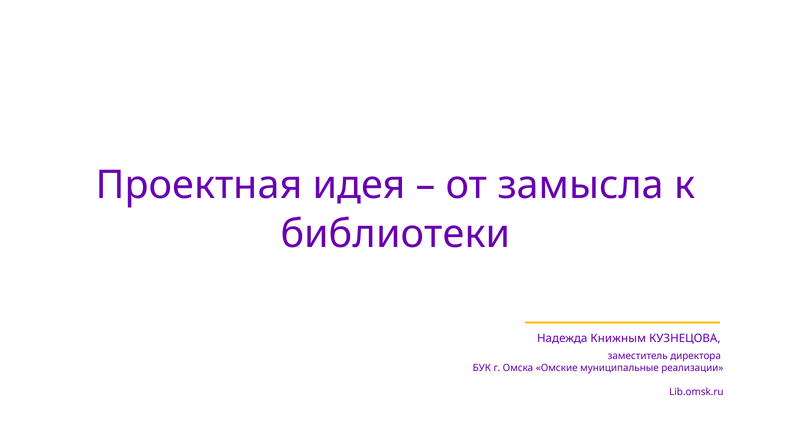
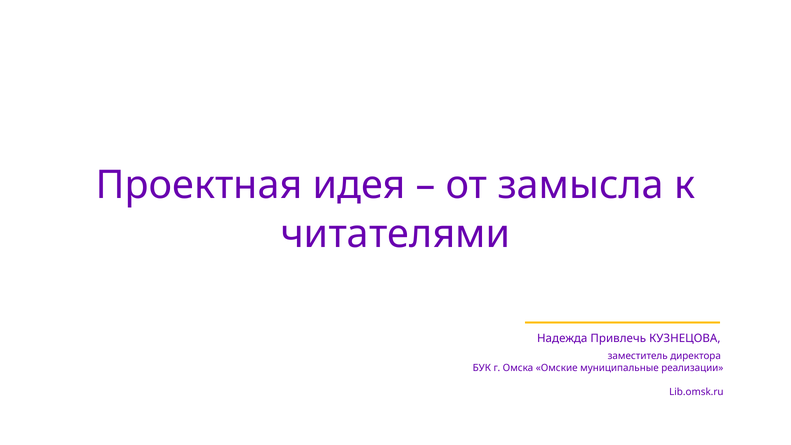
библиотеки: библиотеки -> читателями (396, 234)
Книжным: Книжным -> Привлечь (618, 338)
